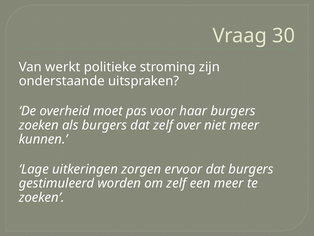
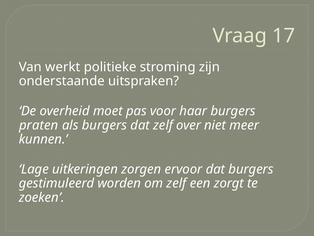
30: 30 -> 17 (284, 36)
zoeken: zoeken -> praten (39, 125)
een meer: meer -> zorgt (229, 183)
